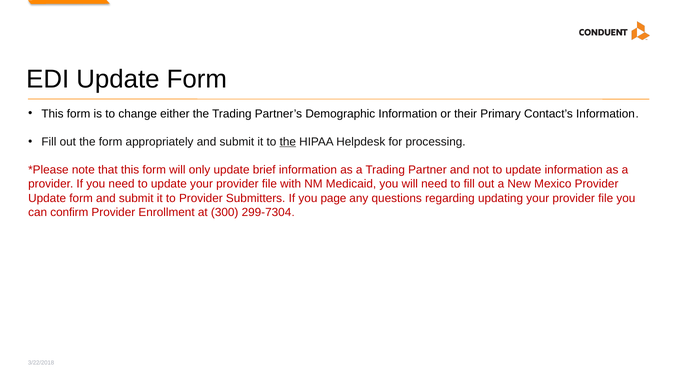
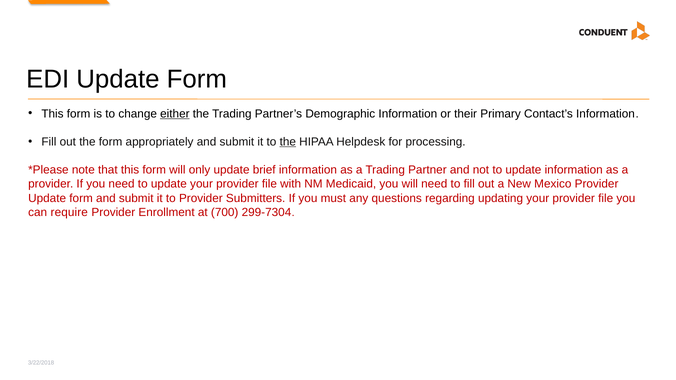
either underline: none -> present (175, 114)
page: page -> must (333, 198)
confirm: confirm -> require (69, 212)
300: 300 -> 700 (225, 212)
